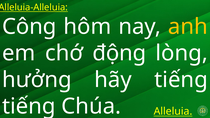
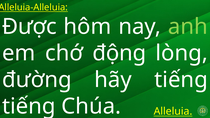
Công: Công -> Được (29, 27)
anh colour: yellow -> light green (188, 27)
hưởng: hưởng -> đường (37, 80)
